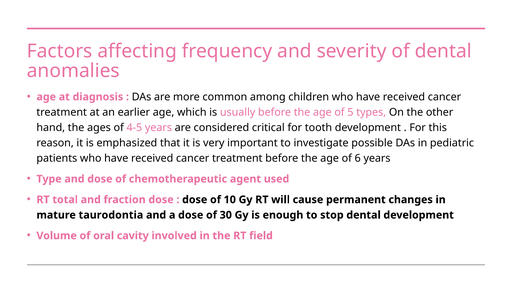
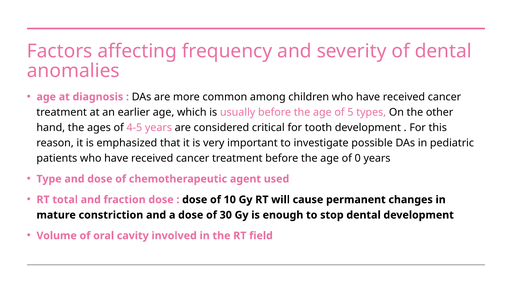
6: 6 -> 0 (358, 158)
taurodontia: taurodontia -> constriction (111, 215)
